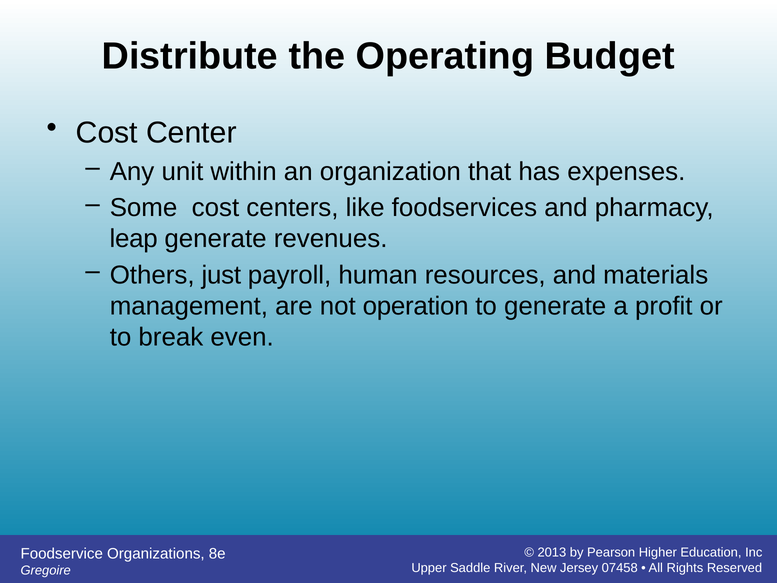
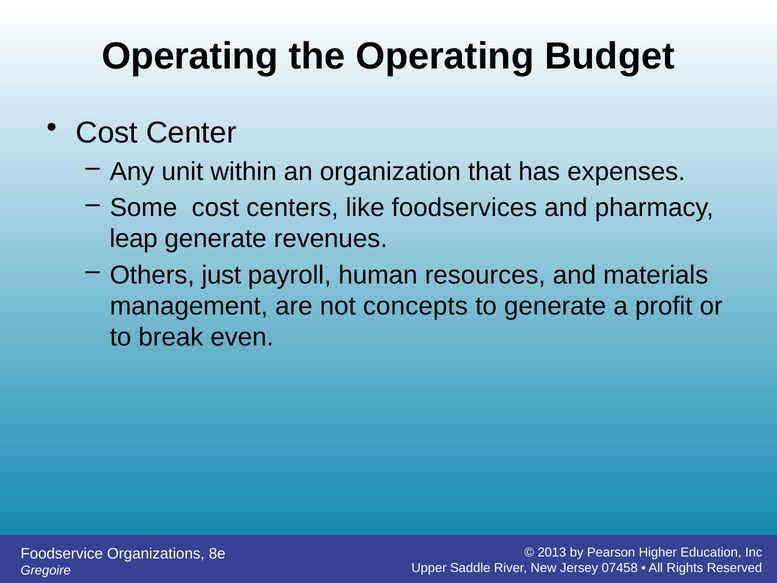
Distribute: Distribute -> Operating (190, 56)
operation: operation -> concepts (415, 306)
